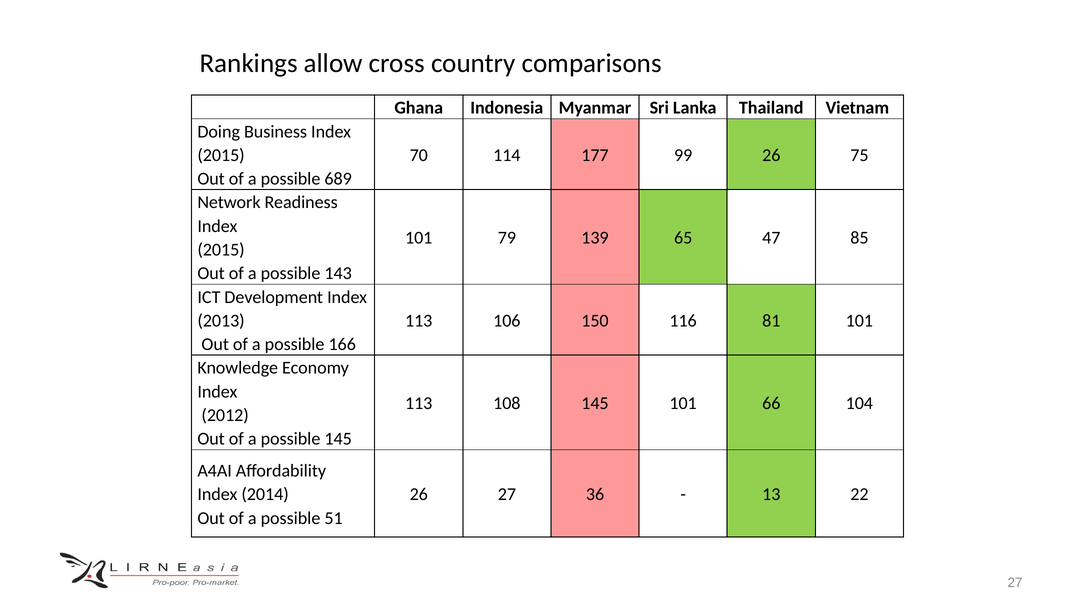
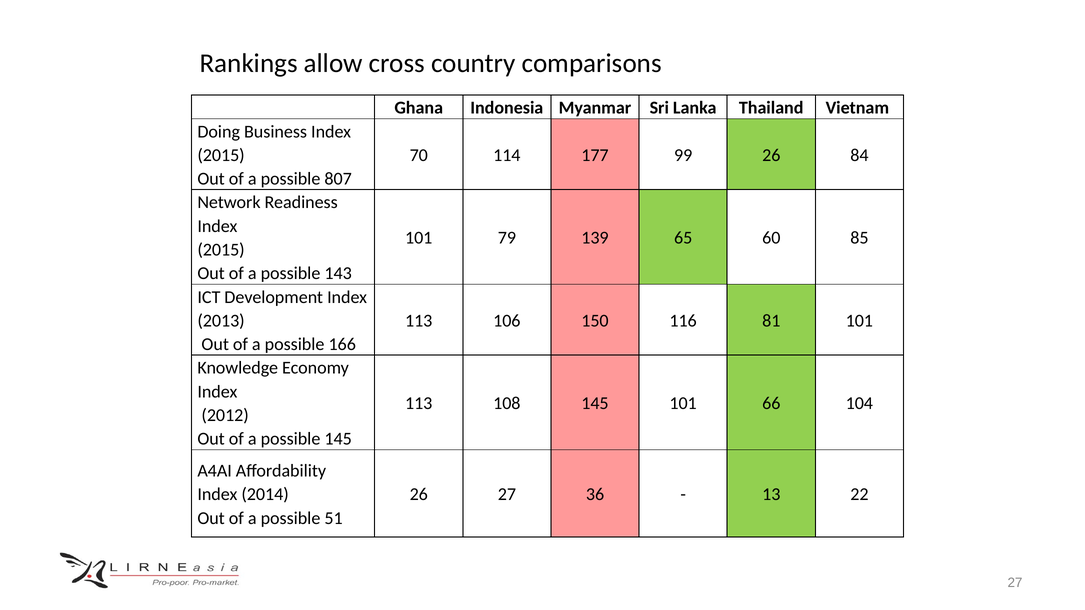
75: 75 -> 84 (859, 155)
689: 689 -> 807 (338, 179)
47: 47 -> 60 (771, 238)
